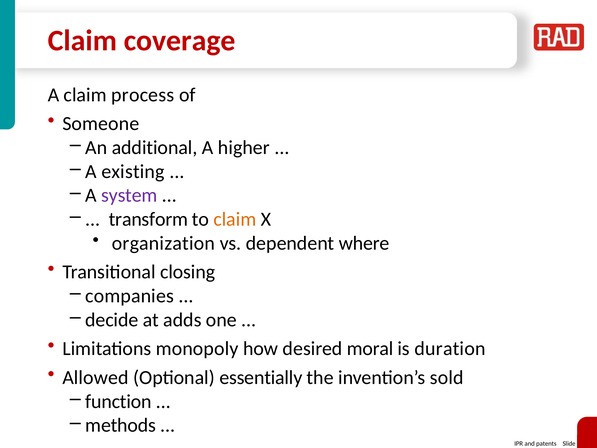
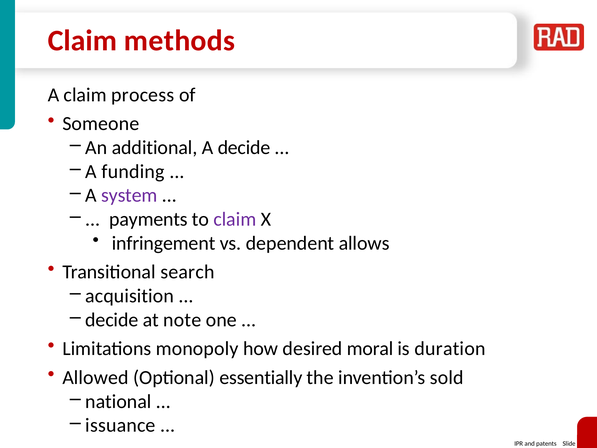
coverage: coverage -> methods (179, 40)
A higher: higher -> decide (244, 148)
existing: existing -> funding (133, 171)
transform: transform -> payments (148, 219)
claim colour: orange -> purple (235, 219)
organization: organization -> infringement (164, 243)
where: where -> allows (364, 243)
closing: closing -> search (187, 272)
companies: companies -> acquisition (130, 296)
adds: adds -> note (182, 320)
function: function -> national (118, 401)
methods: methods -> issuance (120, 425)
